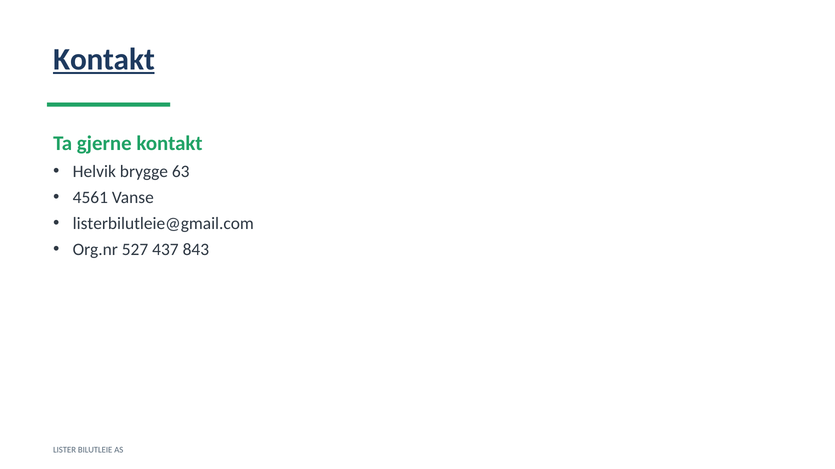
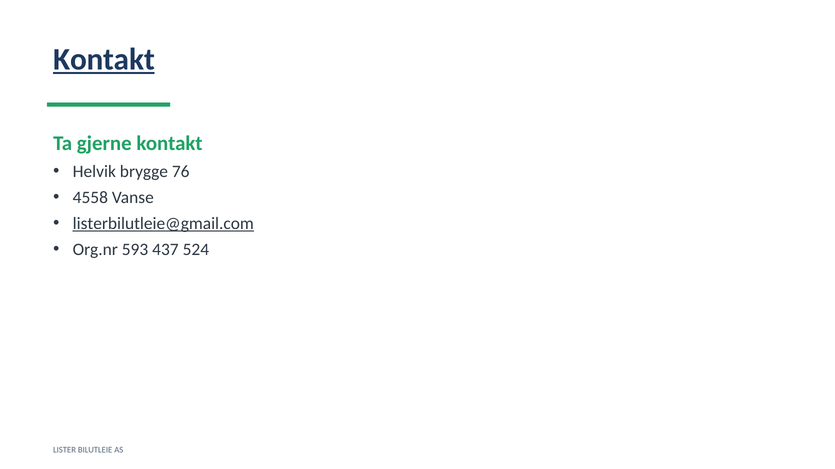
63: 63 -> 76 (181, 172)
4561: 4561 -> 4558 (90, 198)
listerbilutleie@gmail.com underline: none -> present (163, 224)
527: 527 -> 593 (135, 250)
843: 843 -> 524 (196, 250)
